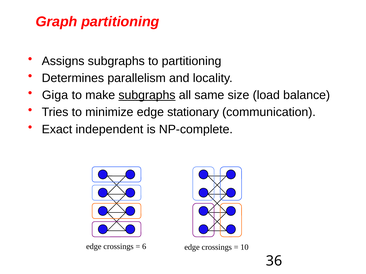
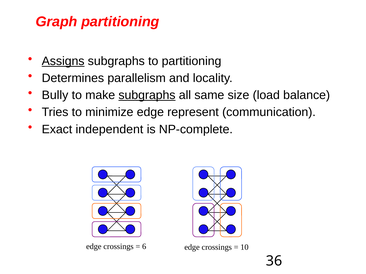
Assigns underline: none -> present (63, 61)
Giga: Giga -> Bully (55, 95)
stationary: stationary -> represent (193, 112)
